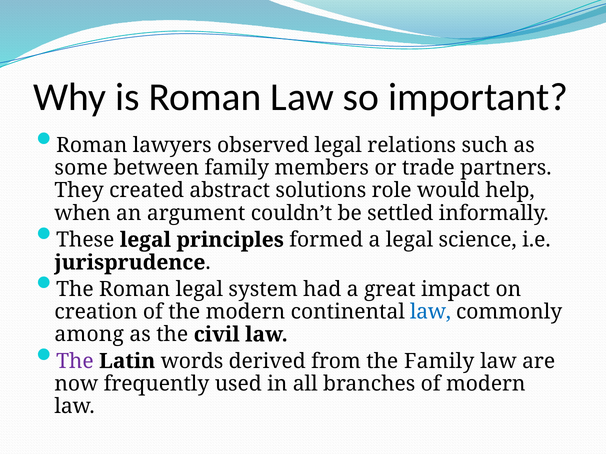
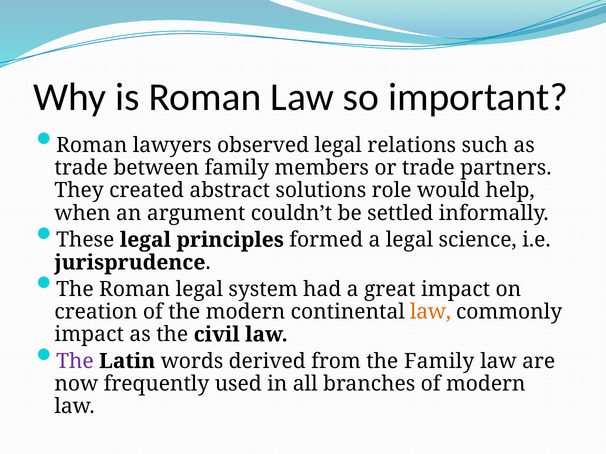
some: some -> trade (81, 168)
law colour: blue -> orange (431, 312)
among: among -> impact (89, 335)
